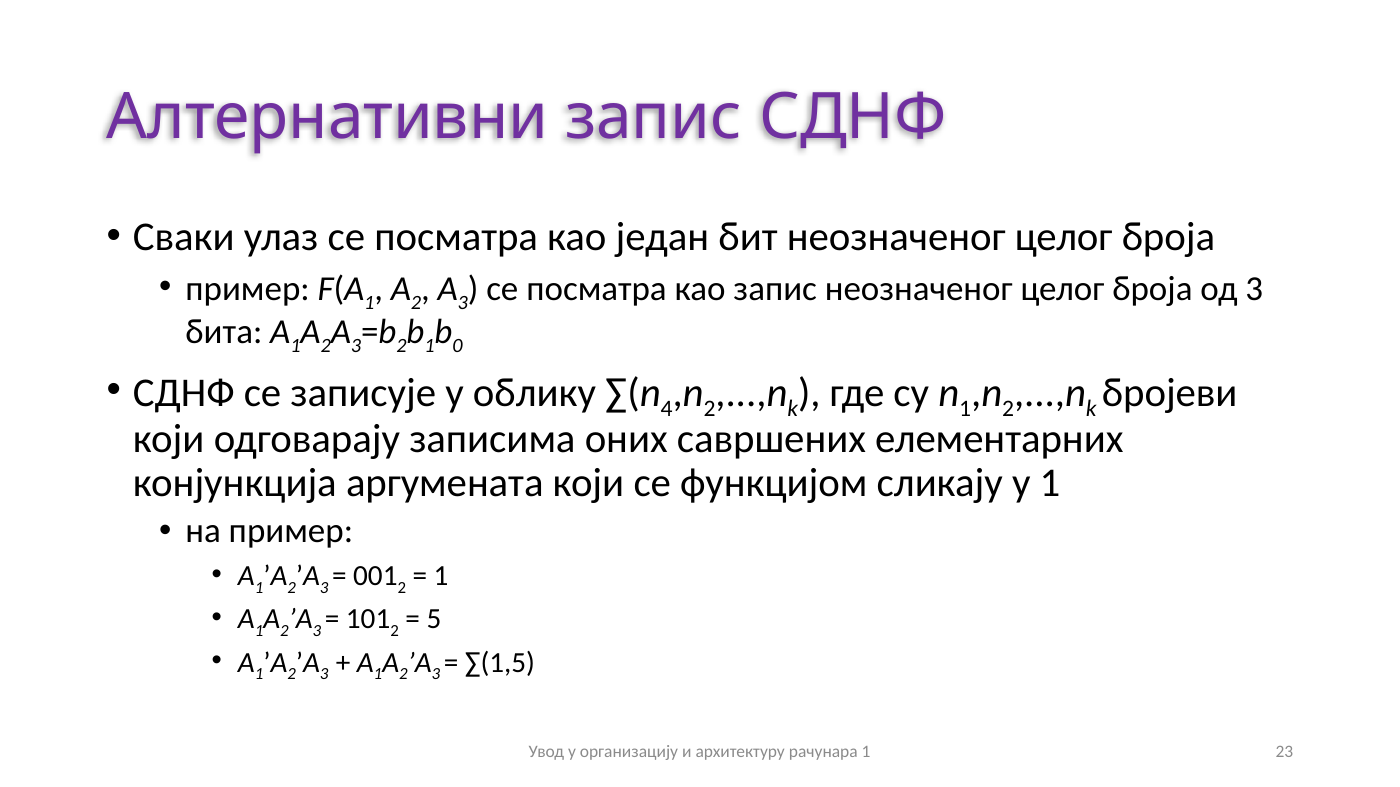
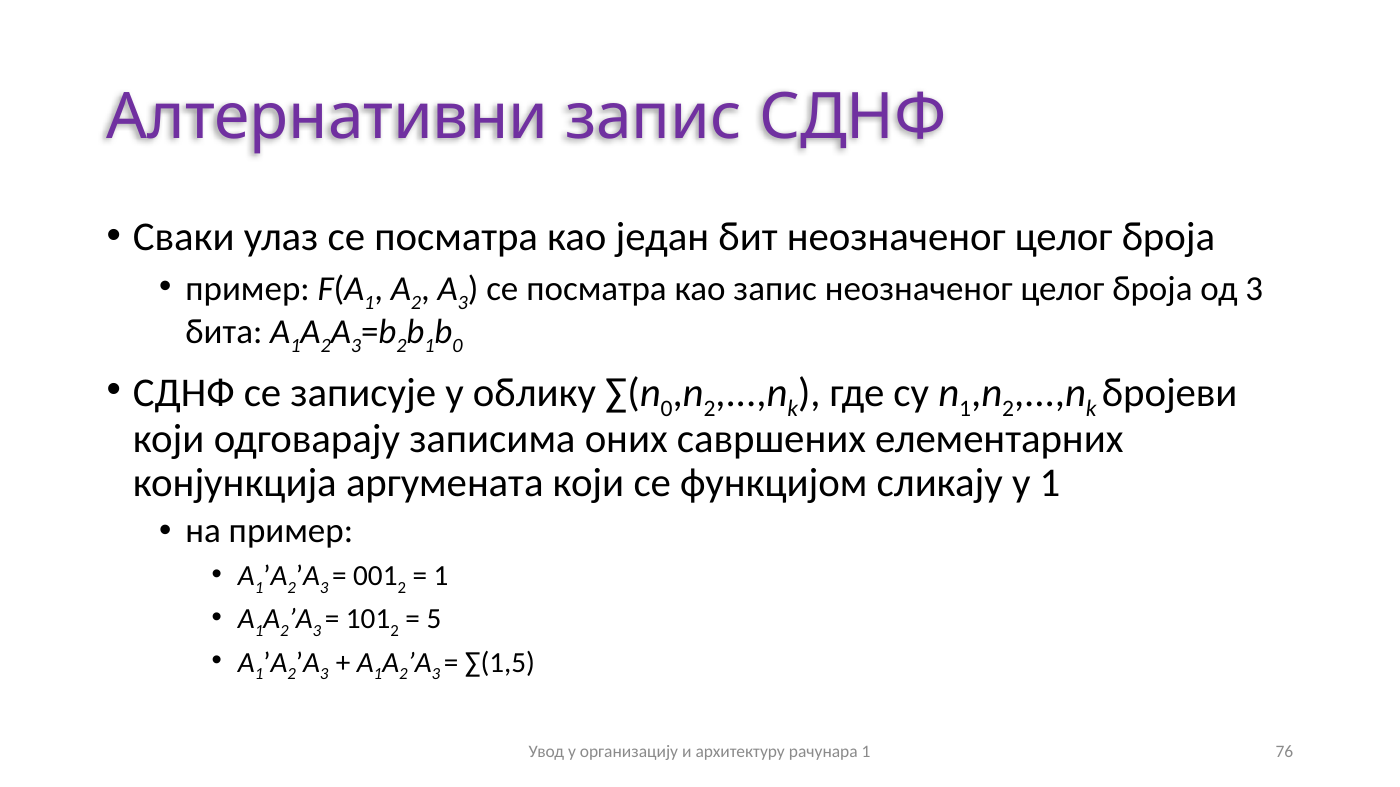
4: 4 -> 0 (667, 409)
23: 23 -> 76 (1284, 752)
